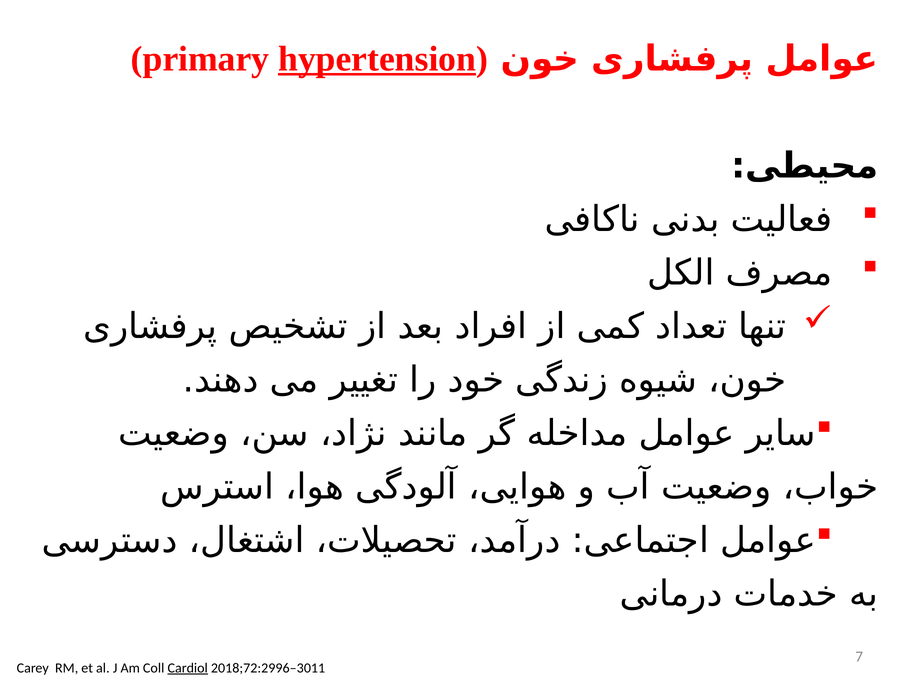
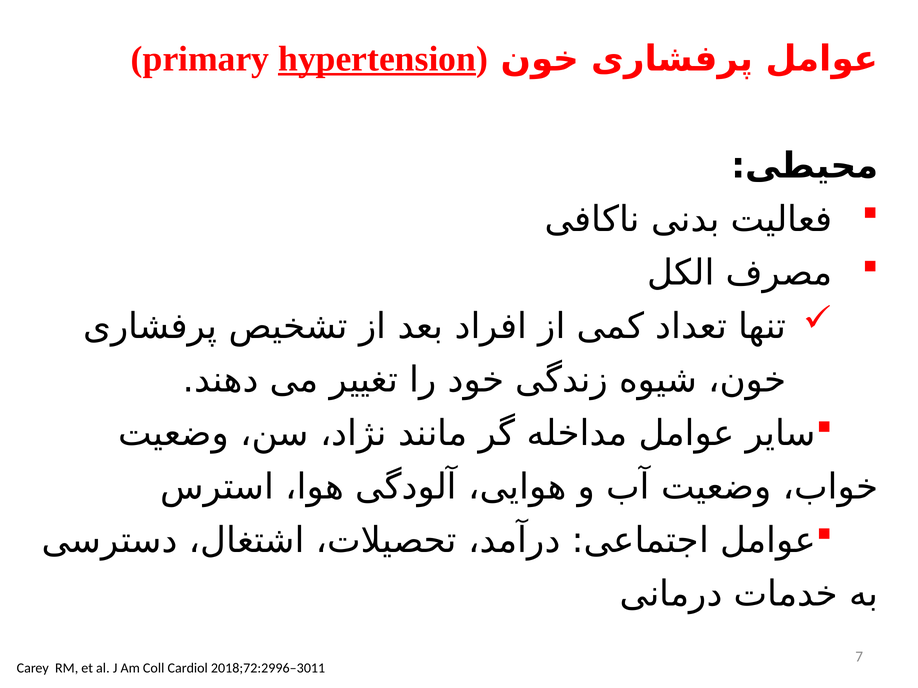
Cardiol underline: present -> none (188, 668)
